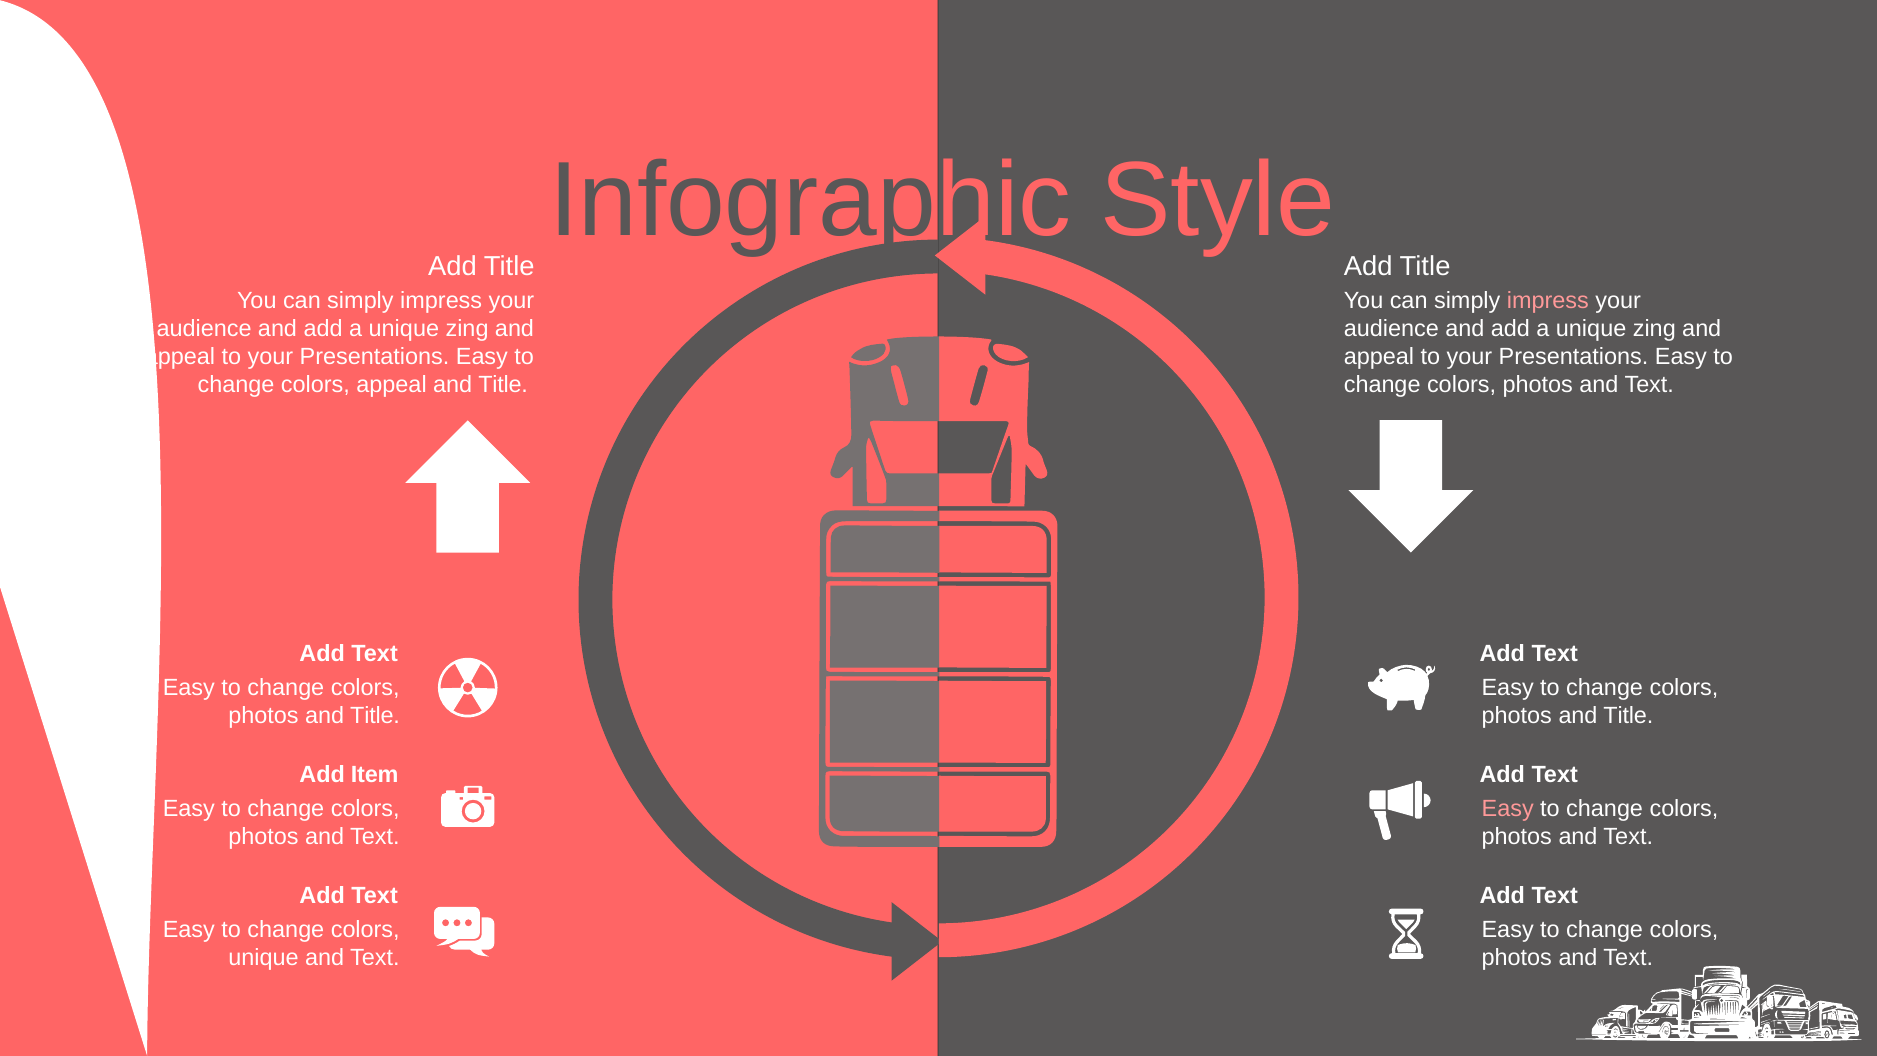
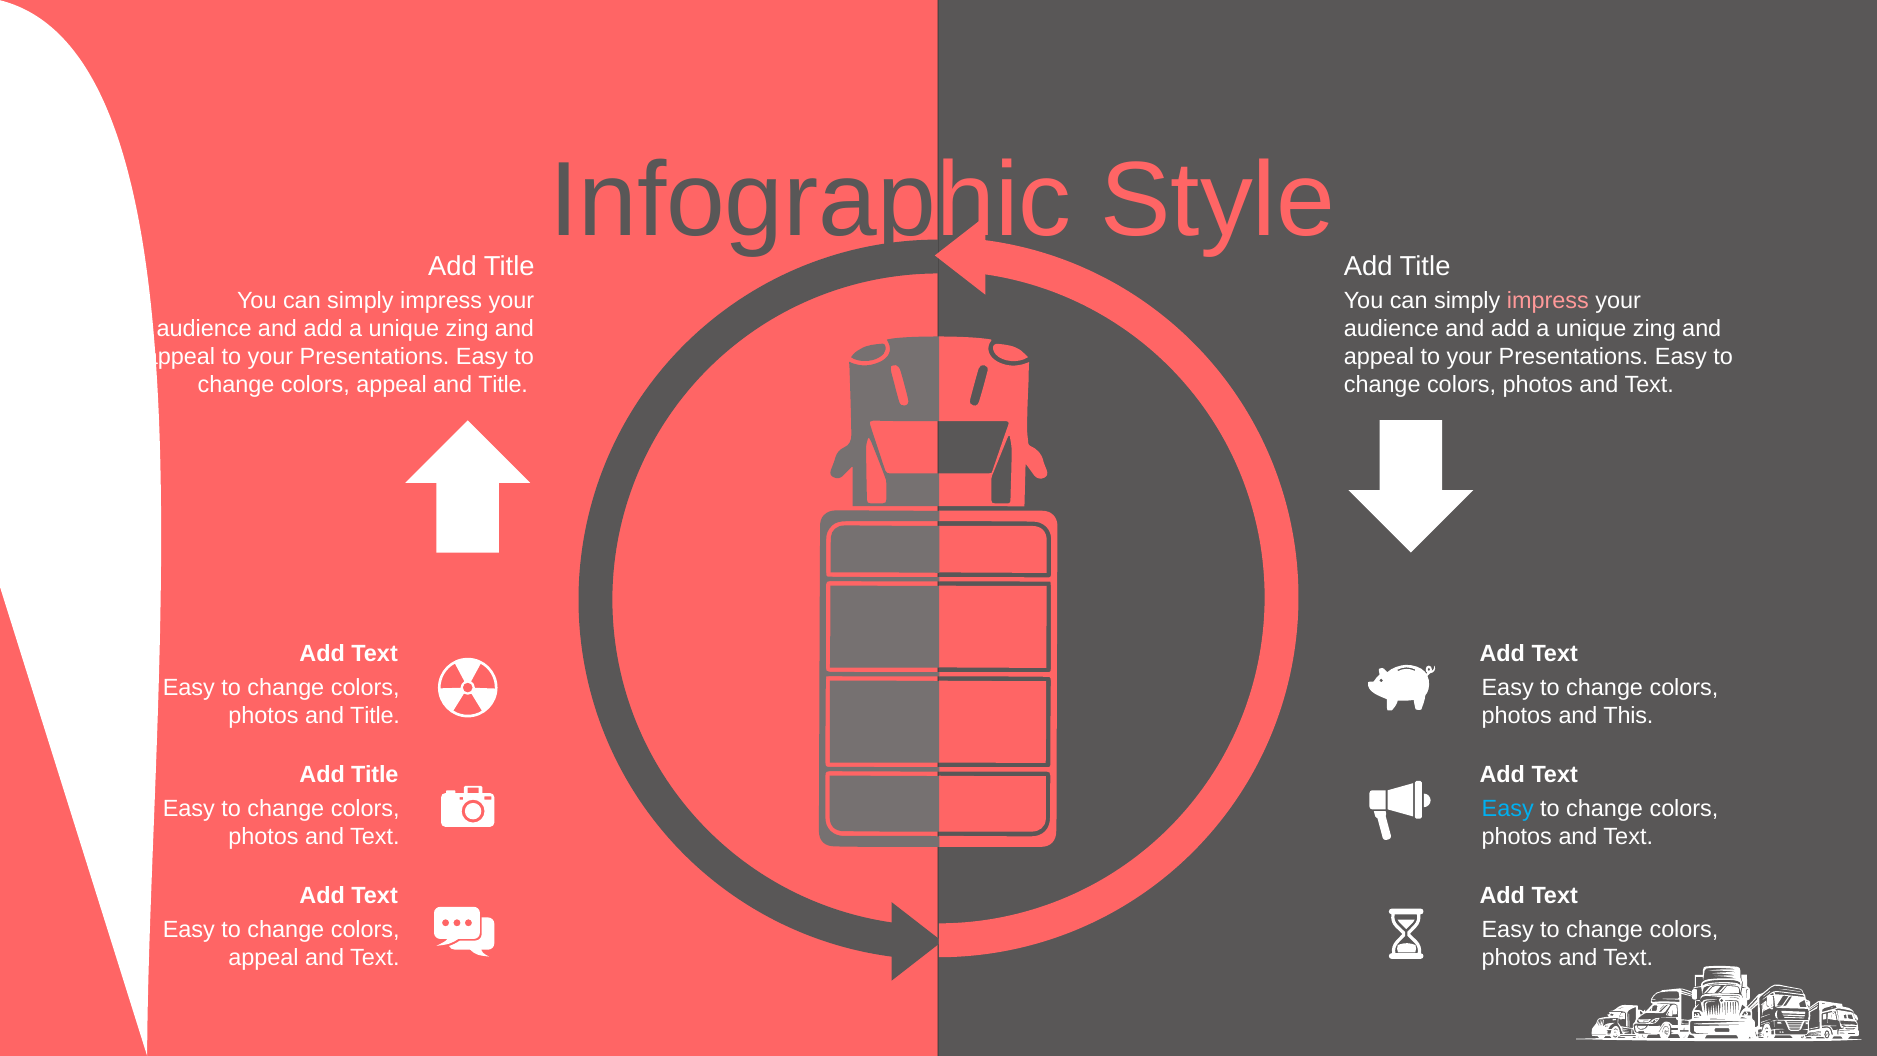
Title: Title -> This (1628, 716)
Item: Item -> Title (375, 775)
Easy colour: pink -> light blue (1508, 808)
unique: unique -> appeal (264, 957)
